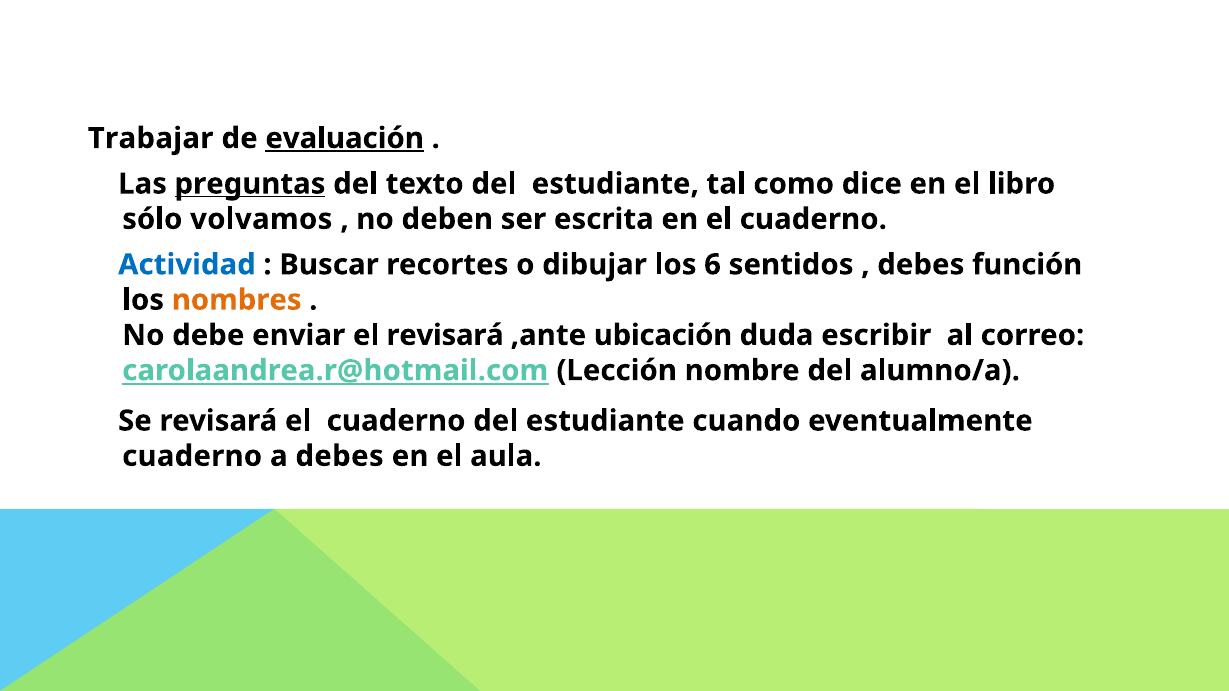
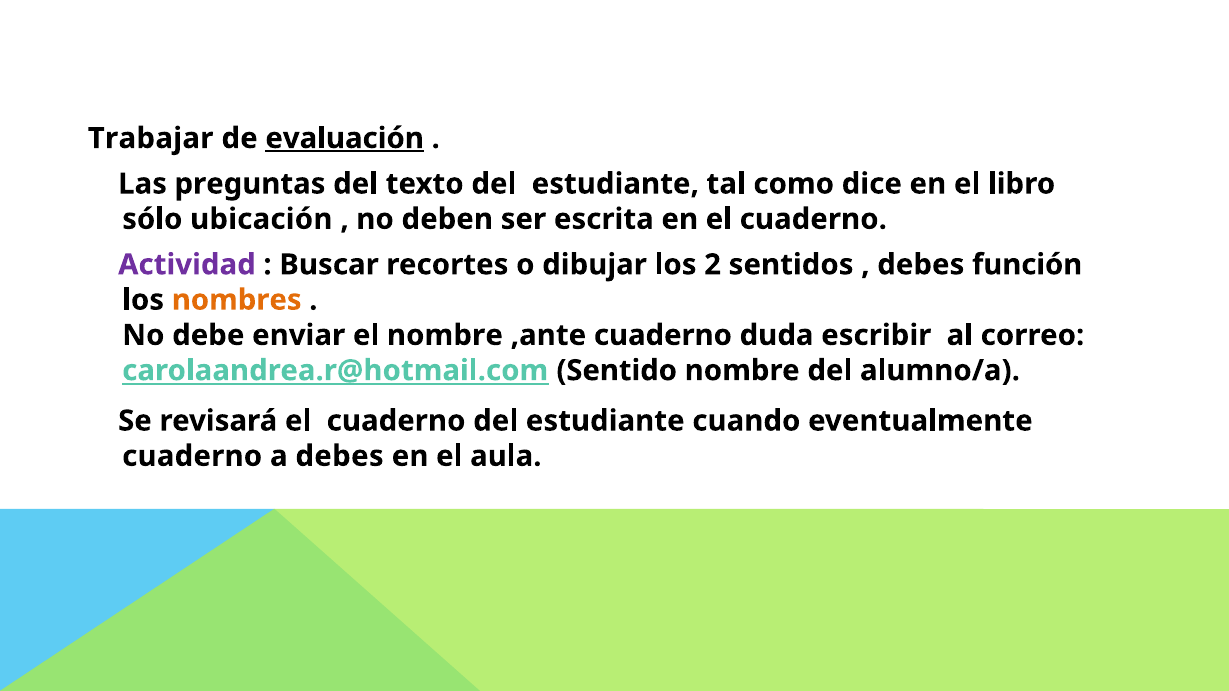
preguntas underline: present -> none (250, 184)
volvamos: volvamos -> ubicación (261, 219)
Actividad colour: blue -> purple (187, 265)
6: 6 -> 2 (713, 265)
el revisará: revisará -> nombre (445, 335)
,ante ubicación: ubicación -> cuaderno (663, 335)
Lección: Lección -> Sentido (617, 371)
